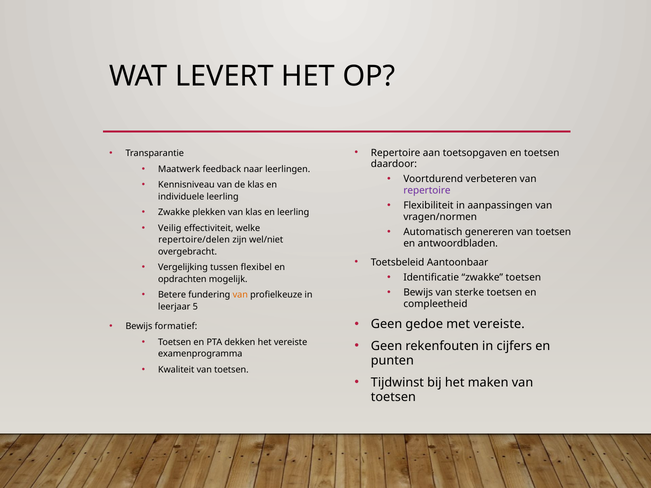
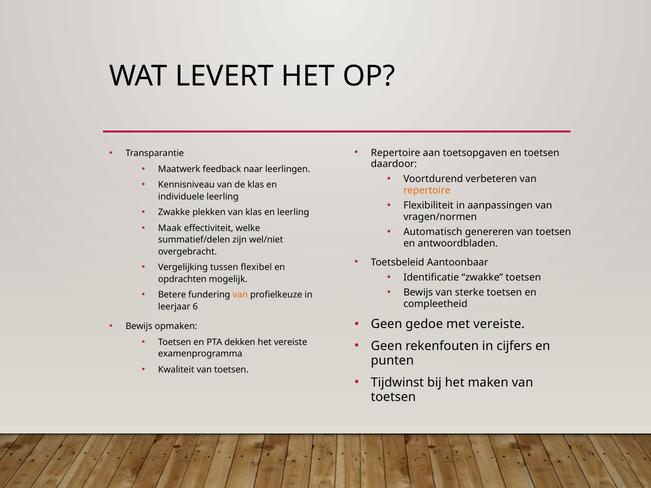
repertoire colour: purple -> orange (427, 191)
Veilig: Veilig -> Maak (170, 228)
repertoire/delen: repertoire/delen -> summatief/delen (194, 240)
5: 5 -> 6 (195, 307)
formatief: formatief -> opmaken (176, 327)
